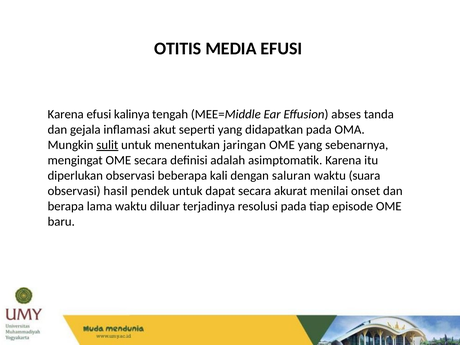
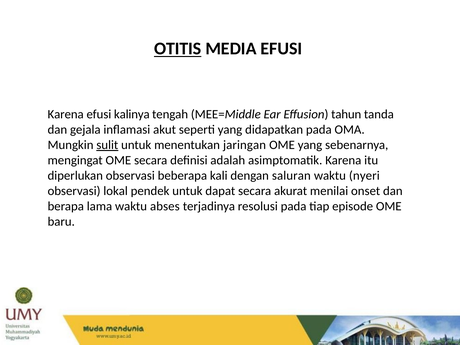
OTITIS underline: none -> present (178, 49)
abses: abses -> tahun (346, 114)
suara: suara -> nyeri (364, 176)
hasil: hasil -> lokal (116, 191)
diluar: diluar -> abses (165, 206)
